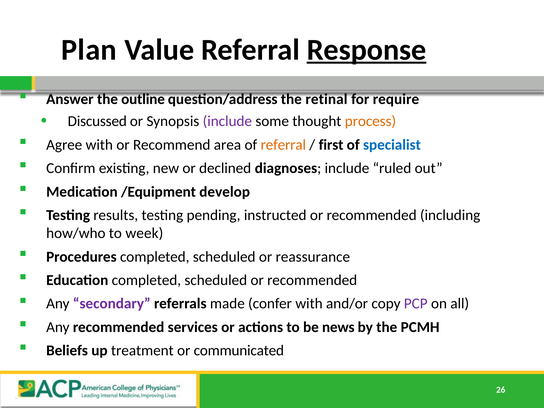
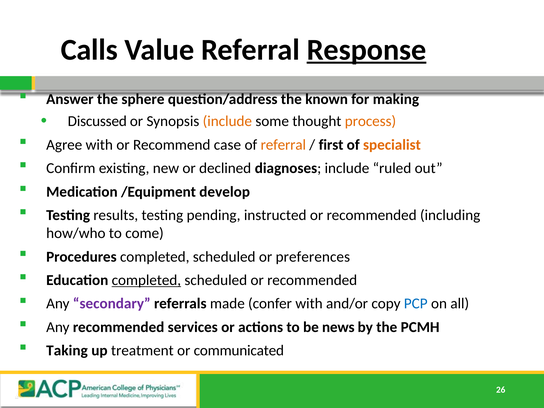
Plan: Plan -> Calls (89, 50)
outline: outline -> sphere (143, 99)
retinal: retinal -> known (327, 99)
require: require -> making (396, 99)
include colour: purple -> orange (227, 121)
area: area -> case (227, 145)
specialist colour: blue -> orange (392, 145)
week: week -> come (144, 233)
reassurance: reassurance -> preferences (313, 257)
completed underline: none -> present (146, 280)
PCP colour: purple -> blue (416, 304)
Beliefs: Beliefs -> Taking (67, 351)
